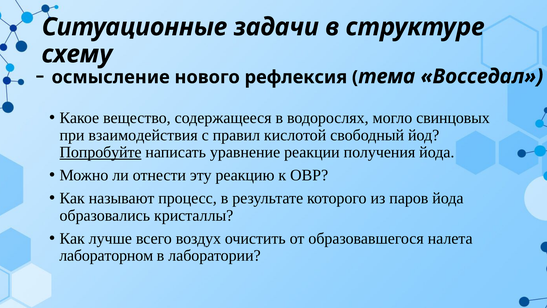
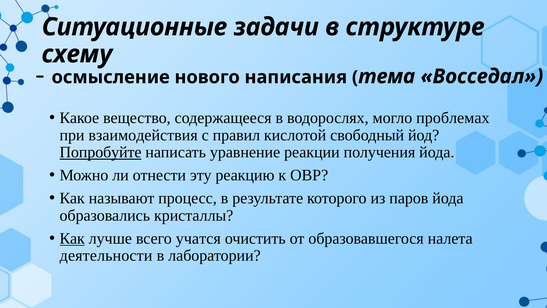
рефлексия: рефлексия -> написания (296, 77)
свинцовых: свинцовых -> проблемах (453, 118)
Как underline: none -> present (72, 238)
воздух: воздух -> учатся (198, 238)
лабораторном: лабораторном -> деятельности (106, 255)
